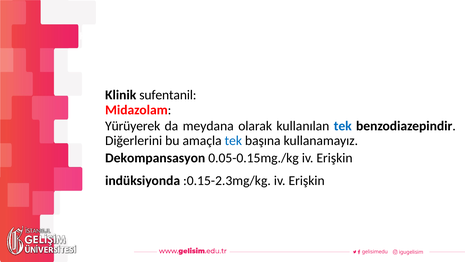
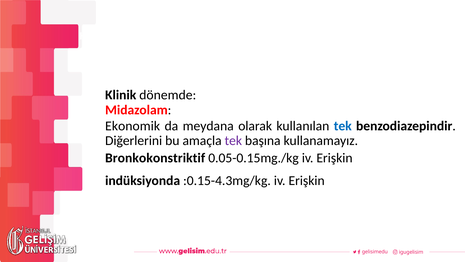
sufentanil: sufentanil -> dönemde (168, 95)
Yürüyerek: Yürüyerek -> Ekonomik (133, 126)
tek colour: blue -> purple (233, 141)
Dekompansasyon: Dekompansasyon -> Bronkokonstriktif (155, 158)
:0.15-2.3mg/kg: :0.15-2.3mg/kg -> :0.15-4.3mg/kg (227, 180)
